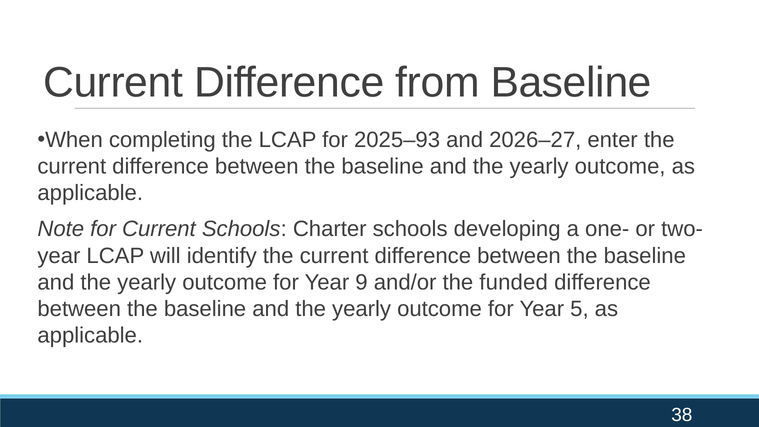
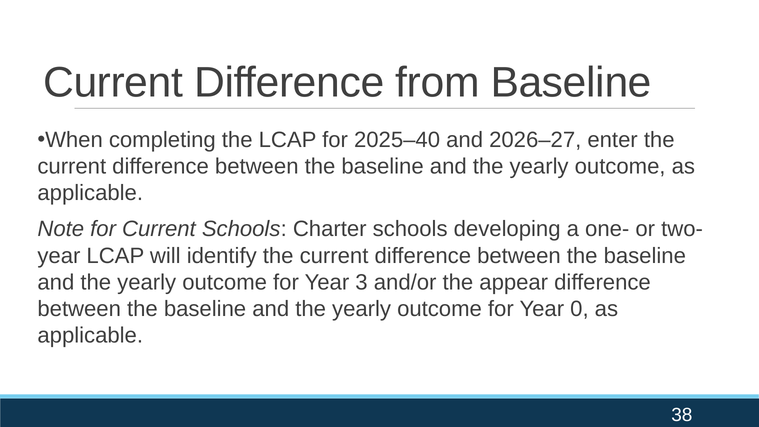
2025–93: 2025–93 -> 2025–40 (397, 140)
9: 9 -> 3 (362, 282)
funded: funded -> appear (514, 282)
5: 5 -> 0 (579, 309)
